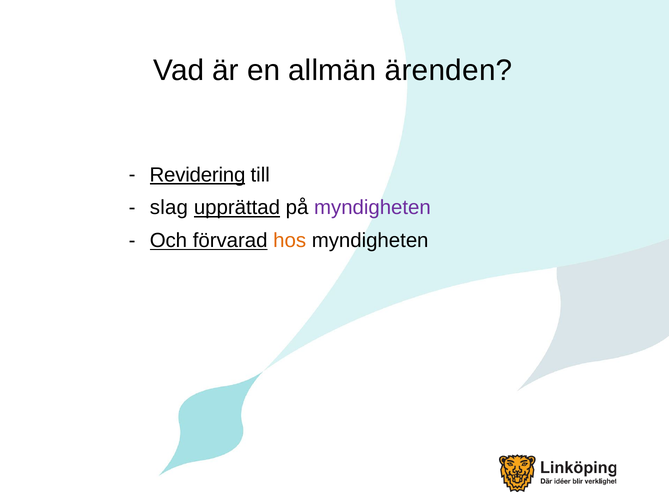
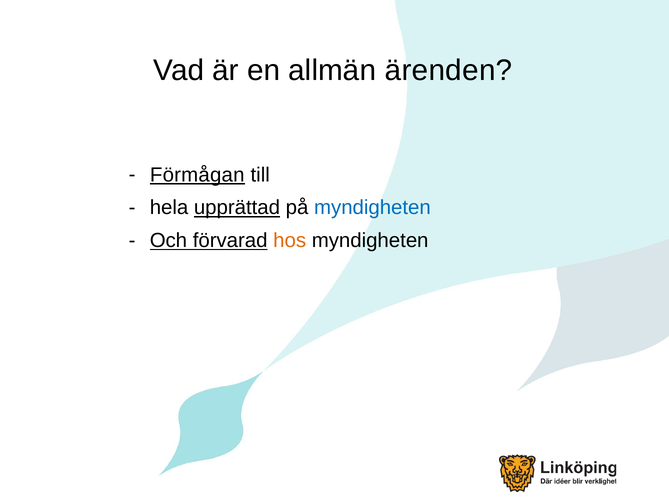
Revidering: Revidering -> Förmågan (197, 175)
slag: slag -> hela (169, 208)
myndigheten colour: purple -> blue (372, 208)
